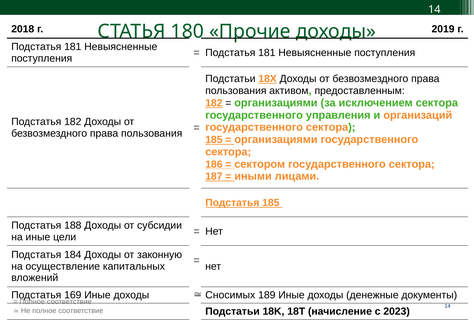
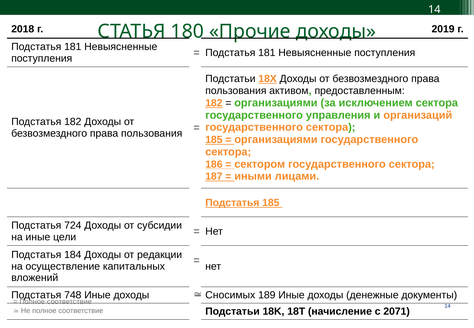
188: 188 -> 724 (73, 226)
законную: законную -> редакции (160, 255)
169: 169 -> 748 (73, 295)
2023: 2023 -> 2071 (397, 312)
